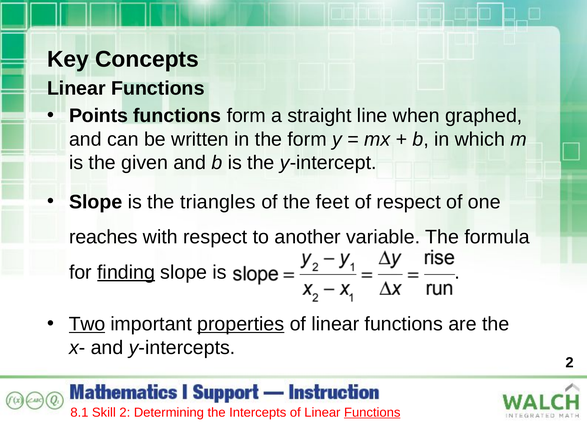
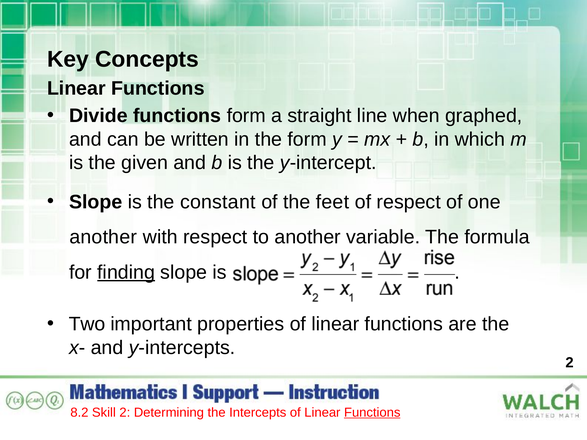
Points: Points -> Divide (98, 116)
triangles: triangles -> constant (218, 202)
reaches: reaches -> another (103, 237)
Two underline: present -> none (87, 324)
properties underline: present -> none (241, 324)
8.1: 8.1 -> 8.2 (79, 413)
